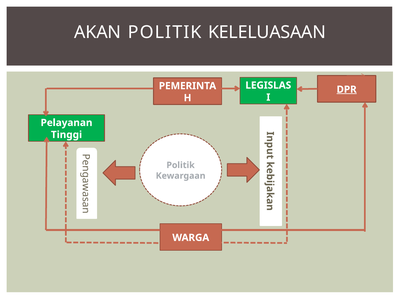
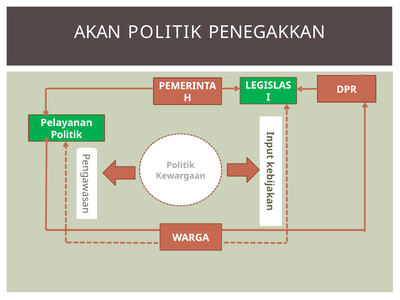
KELELUASAAN: KELELUASAAN -> PENEGAKKAN (267, 32)
DPR underline: present -> none (347, 89)
Tinggi: Tinggi -> Politik (67, 135)
